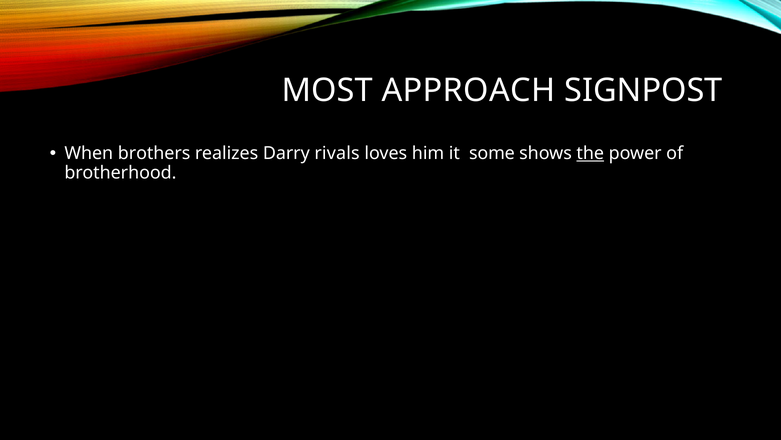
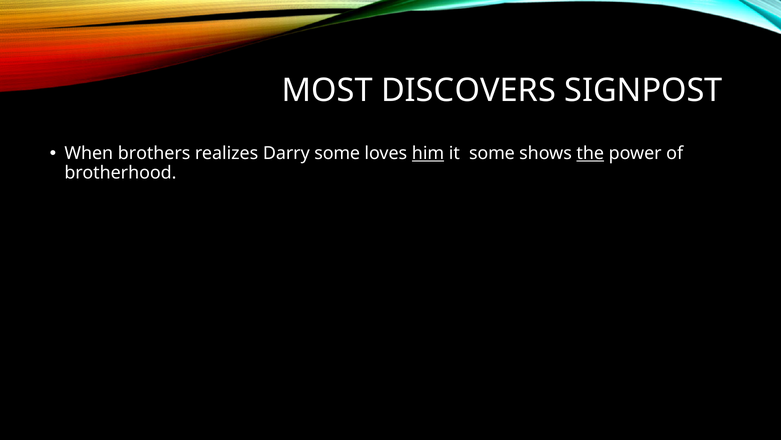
APPROACH: APPROACH -> DISCOVERS (468, 90)
Darry rivals: rivals -> some (337, 153)
him underline: none -> present (428, 153)
